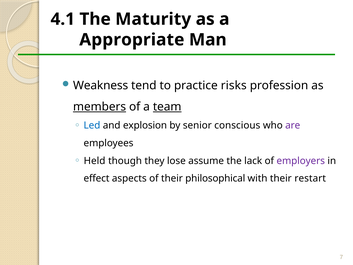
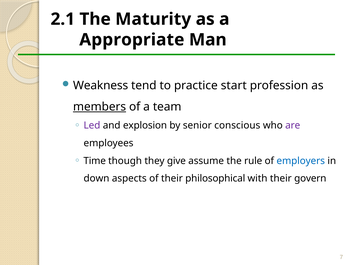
4.1: 4.1 -> 2.1 (63, 19)
risks: risks -> start (234, 86)
team underline: present -> none (167, 107)
Led colour: blue -> purple (92, 125)
Held: Held -> Time (95, 161)
lose: lose -> give (176, 161)
lack: lack -> rule (253, 161)
employers colour: purple -> blue (301, 161)
effect: effect -> down (96, 178)
restart: restart -> govern (310, 178)
